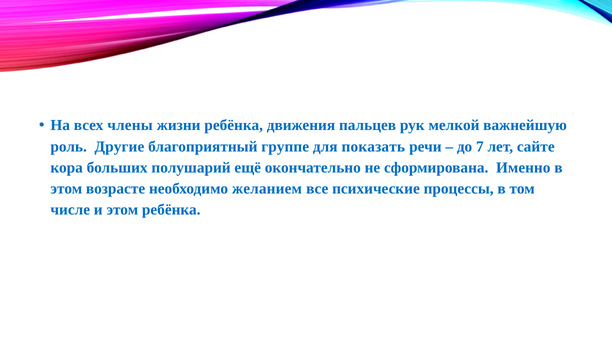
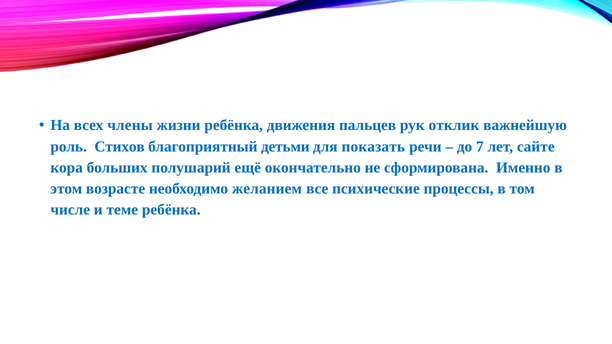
мелкой: мелкой -> отклик (454, 125)
Другие: Другие -> Стихов (120, 147)
группе: группе -> детьми (285, 147)
и этом: этом -> теме (122, 210)
